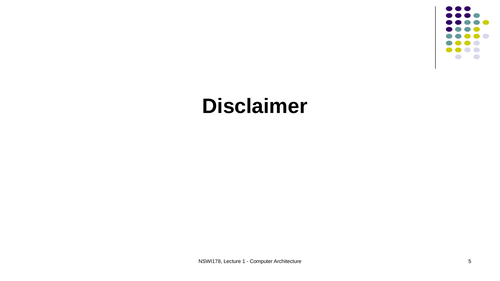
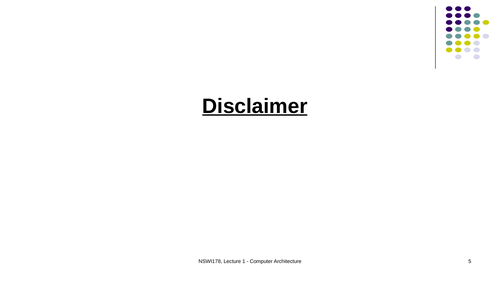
Disclaimer underline: none -> present (255, 106)
